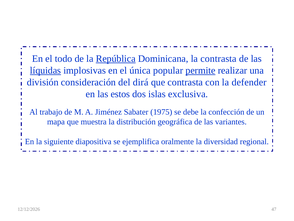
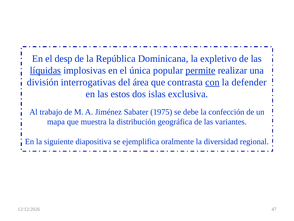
todo: todo -> desp (64, 58)
República underline: present -> none (116, 58)
la contrasta: contrasta -> expletivo (219, 58)
consideración: consideración -> interrogativas (88, 82)
dirá: dirá -> área (141, 82)
con underline: none -> present (212, 82)
